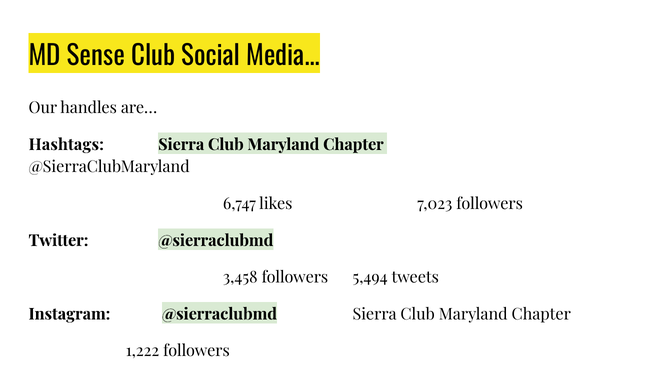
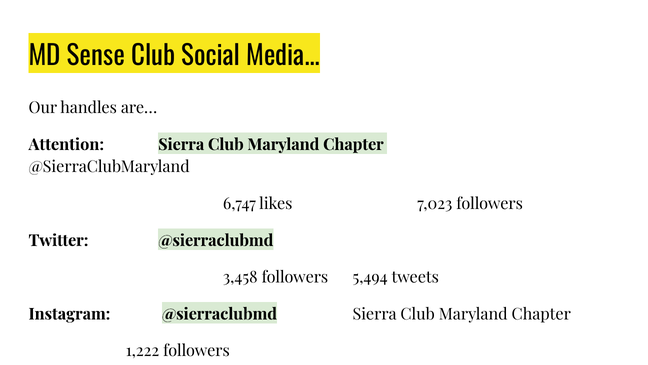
Hashtags: Hashtags -> Attention (66, 144)
